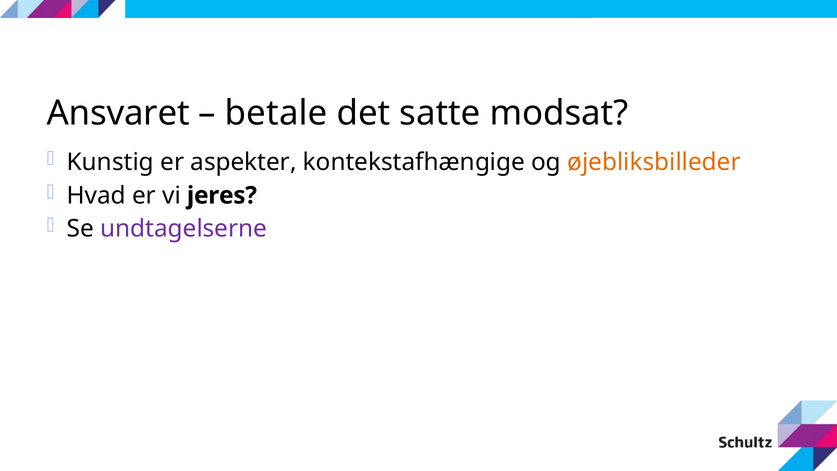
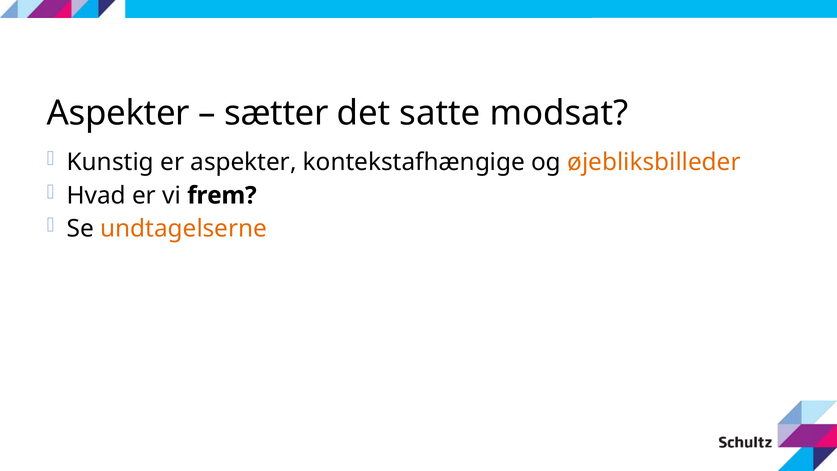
Ansvaret: Ansvaret -> Aspekter (118, 113)
betale: betale -> sætter (276, 113)
jeres: jeres -> frem (222, 195)
undtagelserne colour: purple -> orange (184, 229)
